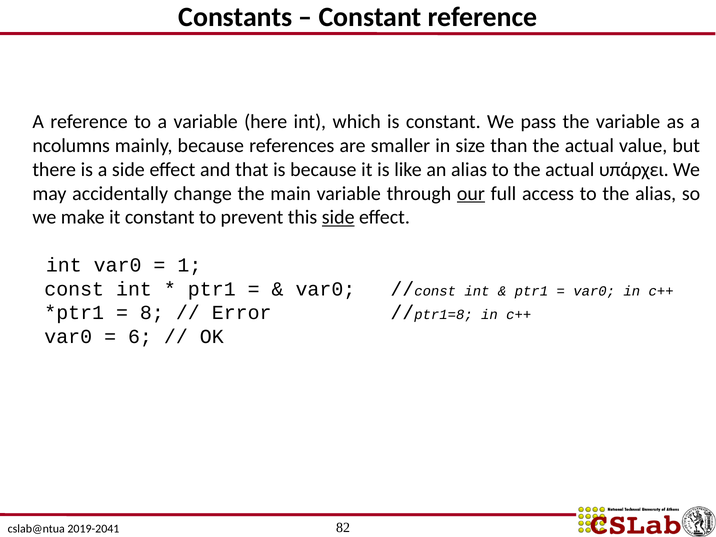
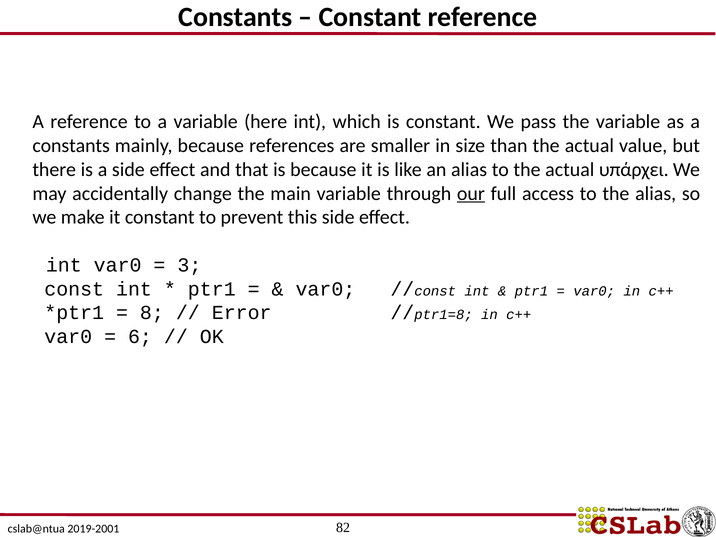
ncolumns: ncolumns -> constants (71, 146)
side underline: present -> none (338, 217)
1: 1 -> 3 (189, 265)
2019-2041: 2019-2041 -> 2019-2001 (93, 529)
